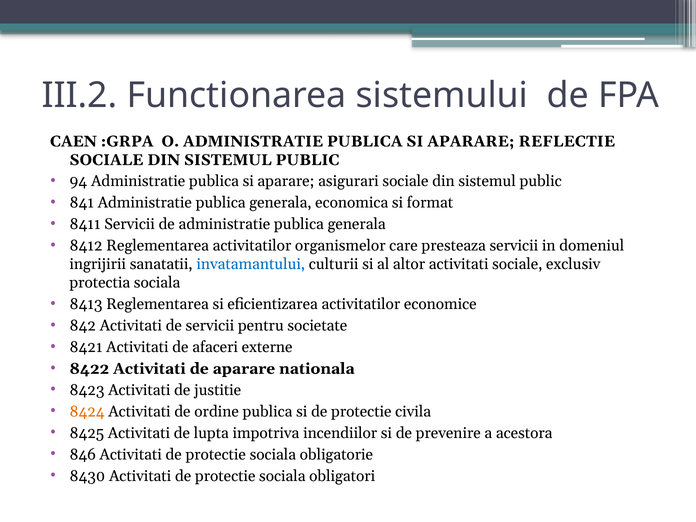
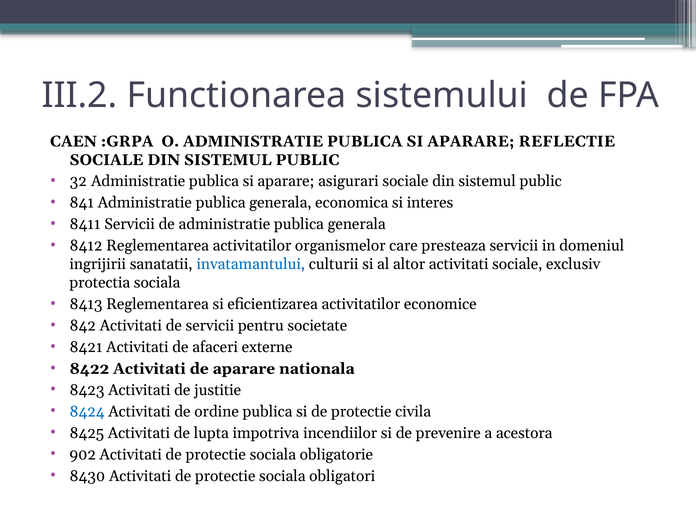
94: 94 -> 32 (78, 181)
format: format -> interes (430, 203)
8424 colour: orange -> blue (87, 412)
846: 846 -> 902 (83, 455)
